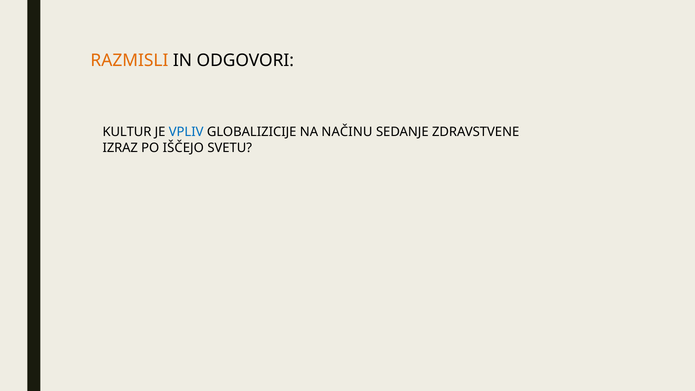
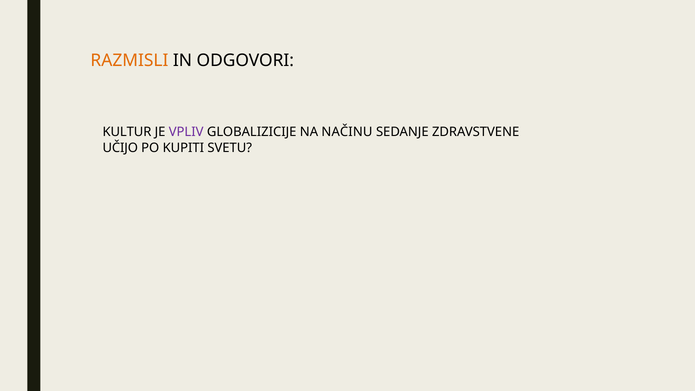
VPLIV colour: blue -> purple (186, 132)
IZRAZ: IZRAZ -> UČIJO (120, 148)
IŠČEJO: IŠČEJO -> KUPITI (183, 148)
